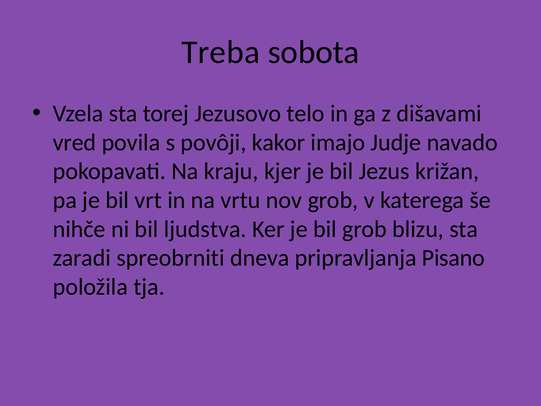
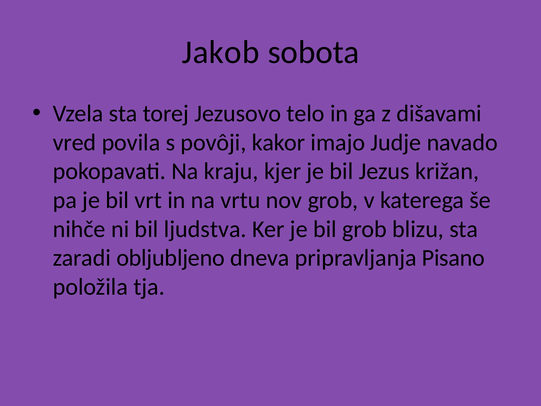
Treba: Treba -> Jakob (221, 52)
spreobrniti: spreobrniti -> obljubljeno (171, 258)
